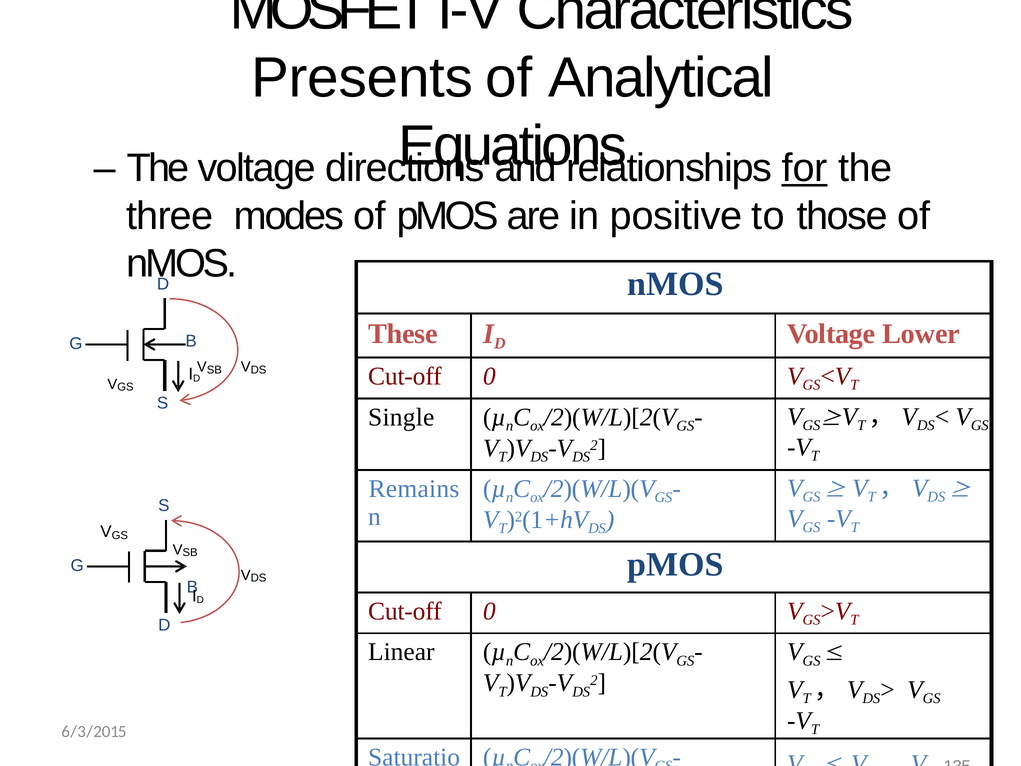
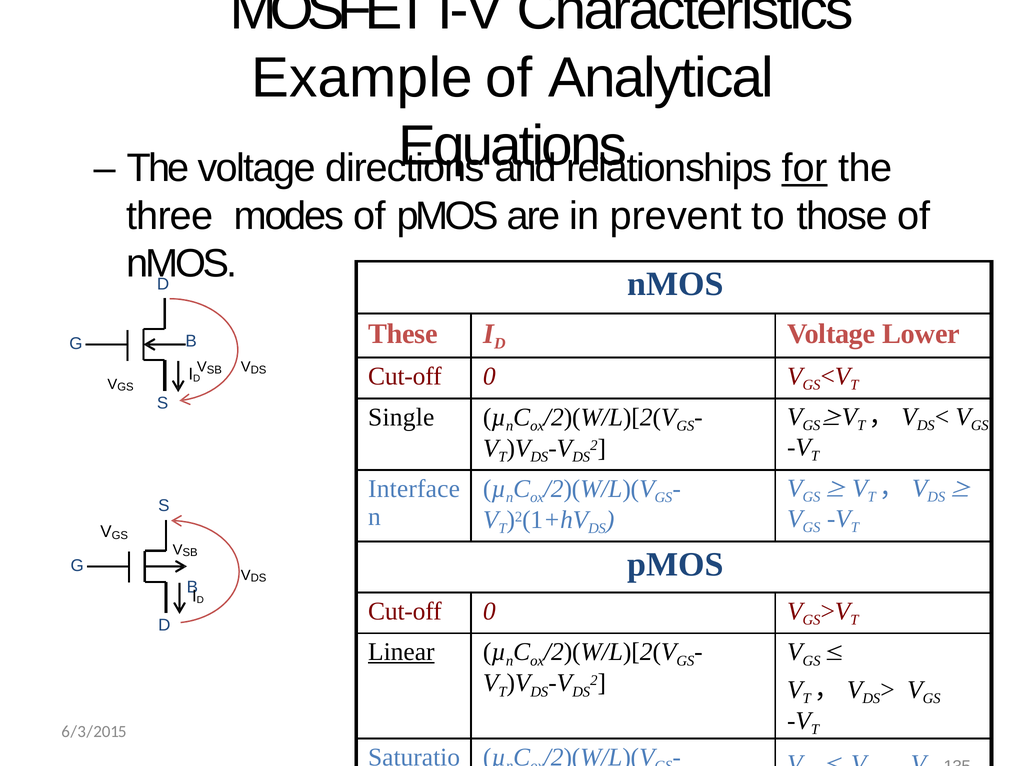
Presents: Presents -> Example (362, 78)
positive: positive -> prevent (676, 216)
Remains: Remains -> Interface (414, 488)
Linear underline: none -> present (401, 652)
